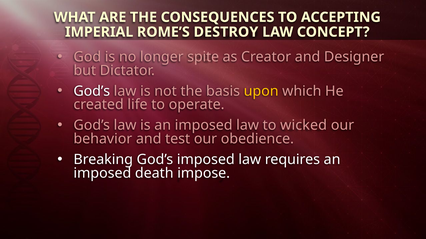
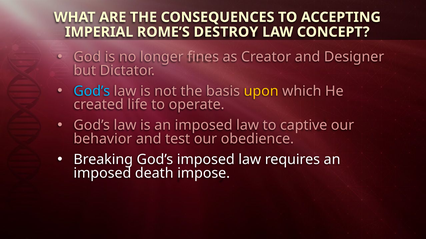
spite: spite -> fines (203, 57)
God’s colour: white -> light blue (92, 91)
wicked: wicked -> captive (304, 126)
